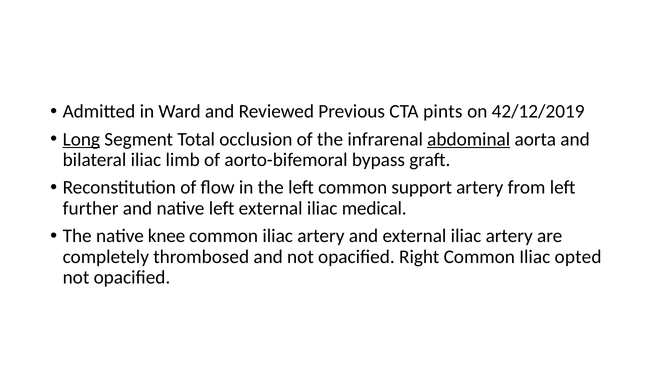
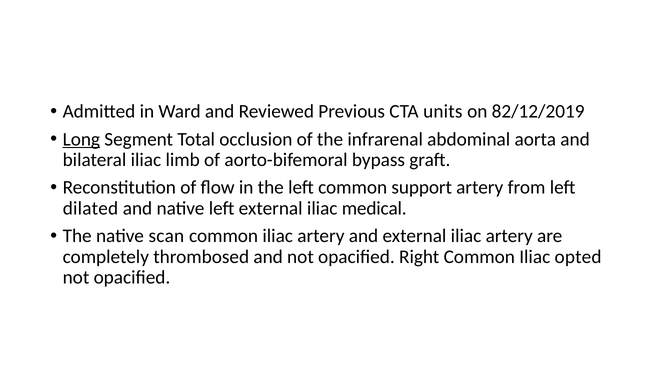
pints: pints -> units (443, 112)
42/12/2019: 42/12/2019 -> 82/12/2019 (538, 112)
abdominal underline: present -> none (469, 139)
further: further -> dilated (91, 209)
knee: knee -> scan (166, 236)
